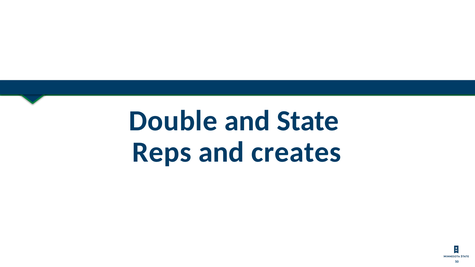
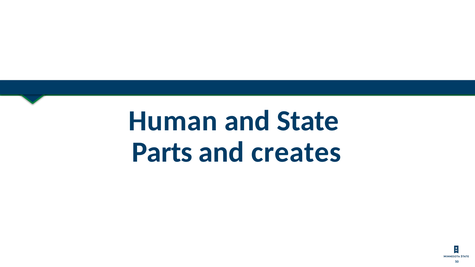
Double: Double -> Human (173, 121)
Reps: Reps -> Parts (162, 152)
